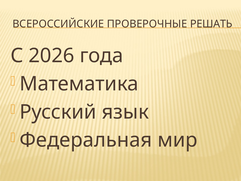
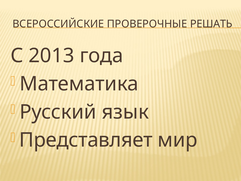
2026: 2026 -> 2013 (51, 56)
Федеральная: Федеральная -> Представляет (86, 140)
